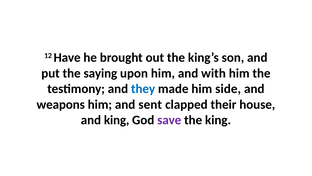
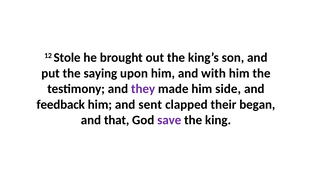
Have: Have -> Stole (67, 57)
they colour: blue -> purple (143, 89)
weapons: weapons -> feedback (61, 104)
house: house -> began (257, 104)
and king: king -> that (117, 120)
